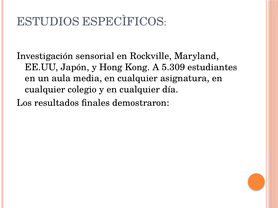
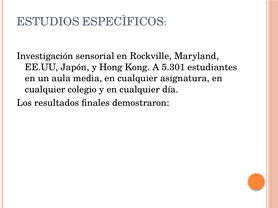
5.309: 5.309 -> 5.301 (173, 67)
